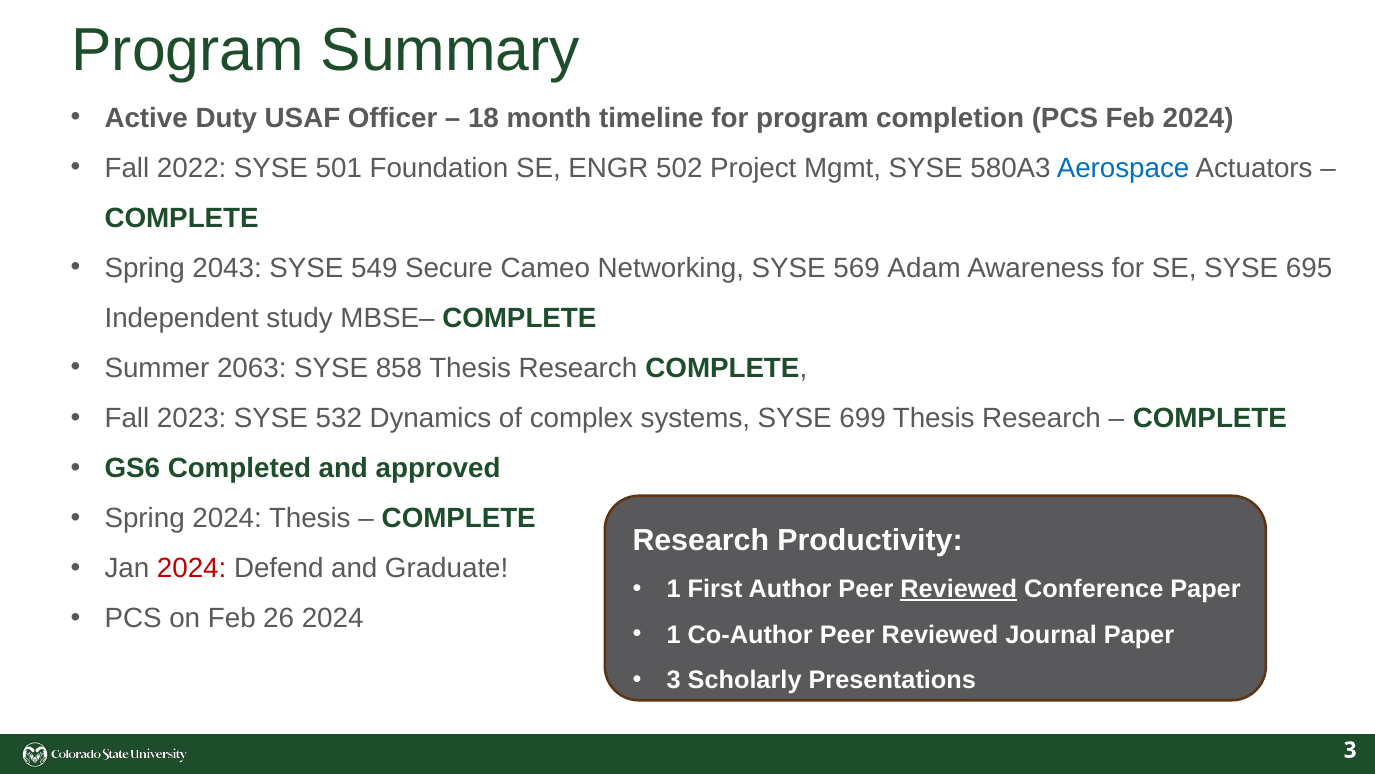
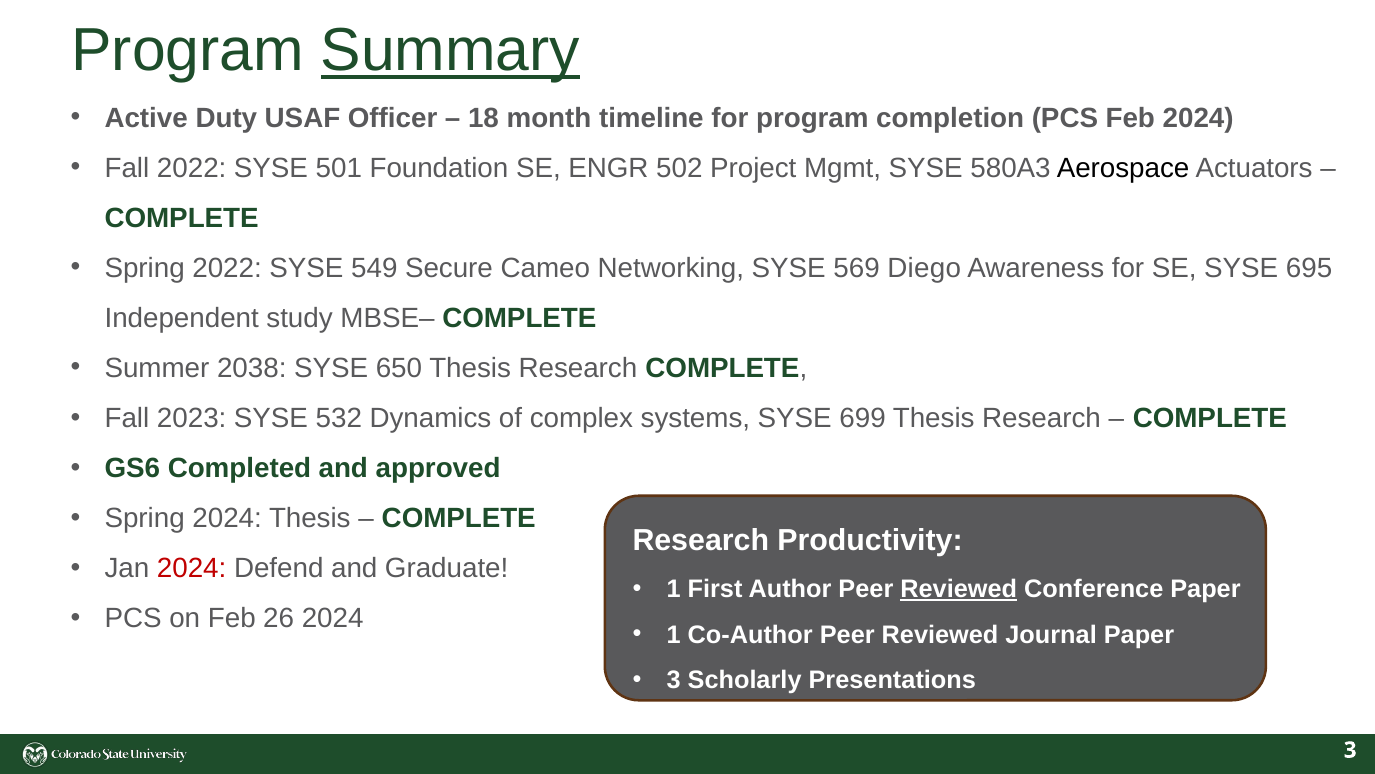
Summary underline: none -> present (450, 51)
Aerospace colour: blue -> black (1123, 168)
Spring 2043: 2043 -> 2022 (227, 268)
Adam: Adam -> Diego (924, 268)
2063: 2063 -> 2038 (252, 368)
858: 858 -> 650 (399, 368)
